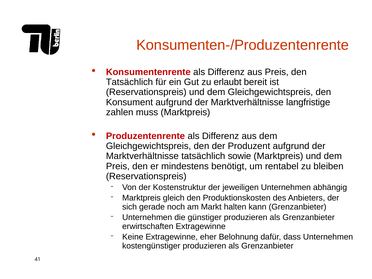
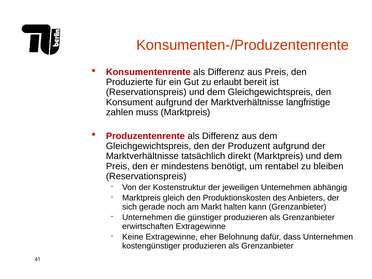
Tatsächlich: Tatsächlich -> Produzierte (129, 82)
sowie: sowie -> direkt (239, 156)
